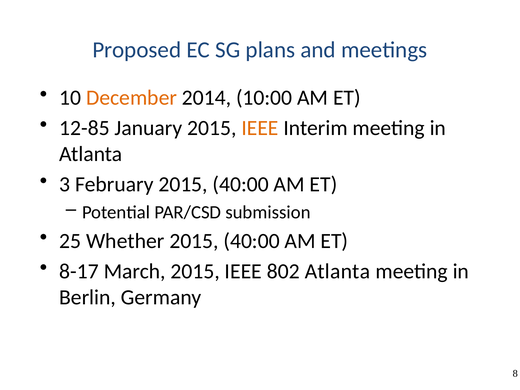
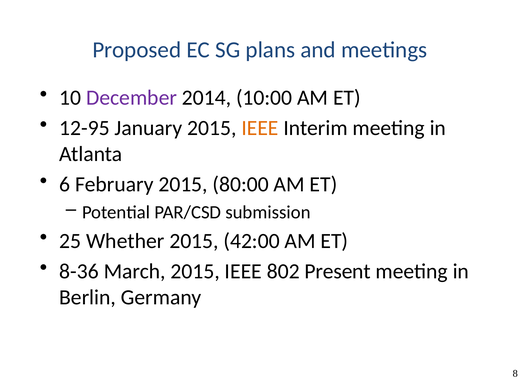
December colour: orange -> purple (132, 98)
12-85: 12-85 -> 12-95 (84, 128)
3: 3 -> 6 (65, 184)
February 2015 40:00: 40:00 -> 80:00 (241, 184)
40:00: 40:00 -> 42:00 (252, 241)
8-17: 8-17 -> 8-36 (79, 271)
802 Atlanta: Atlanta -> Present (338, 271)
